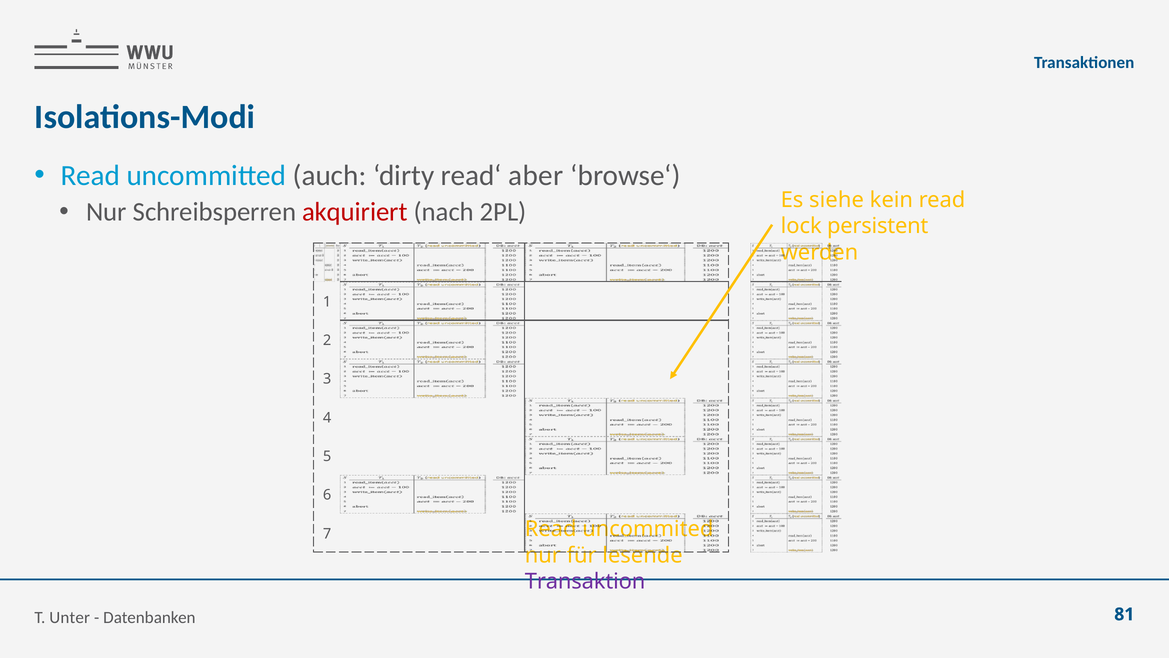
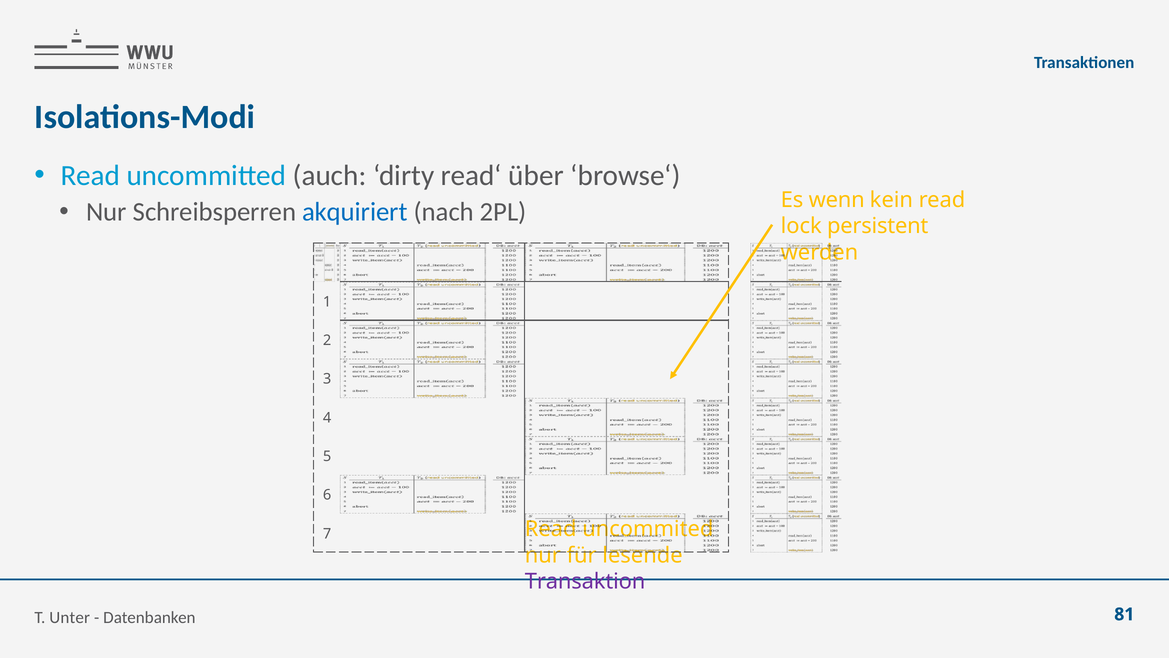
aber: aber -> über (536, 175)
siehe: siehe -> wenn (837, 200)
akquiriert colour: red -> blue (355, 212)
